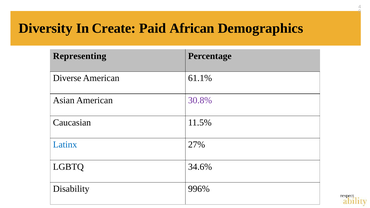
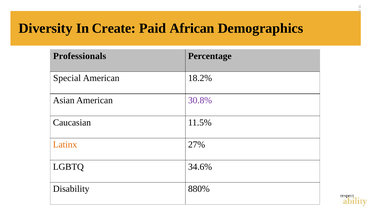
Representing: Representing -> Professionals (80, 56)
Diverse: Diverse -> Special (67, 78)
61.1%: 61.1% -> 18.2% (200, 78)
Latinx colour: blue -> orange (65, 145)
996%: 996% -> 880% (199, 189)
